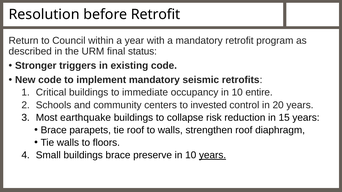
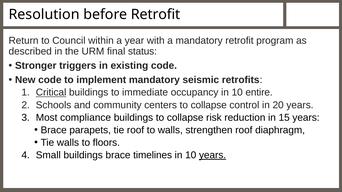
Critical underline: none -> present (51, 93)
centers to invested: invested -> collapse (209, 105)
earthquake: earthquake -> compliance (86, 118)
preserve: preserve -> timelines (153, 155)
